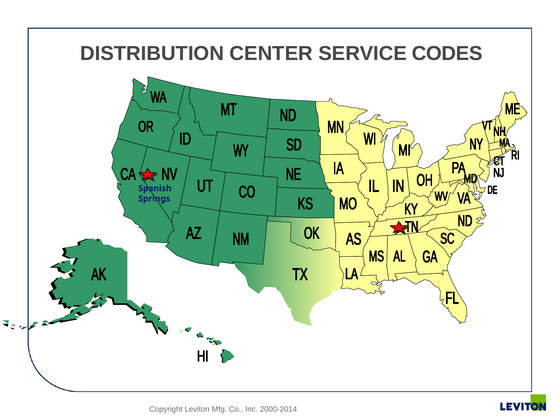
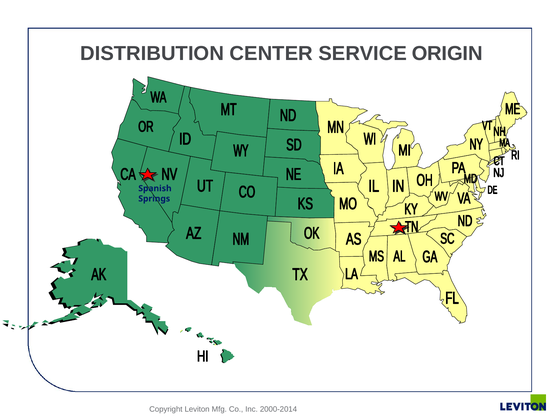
CODES: CODES -> ORIGIN (447, 54)
